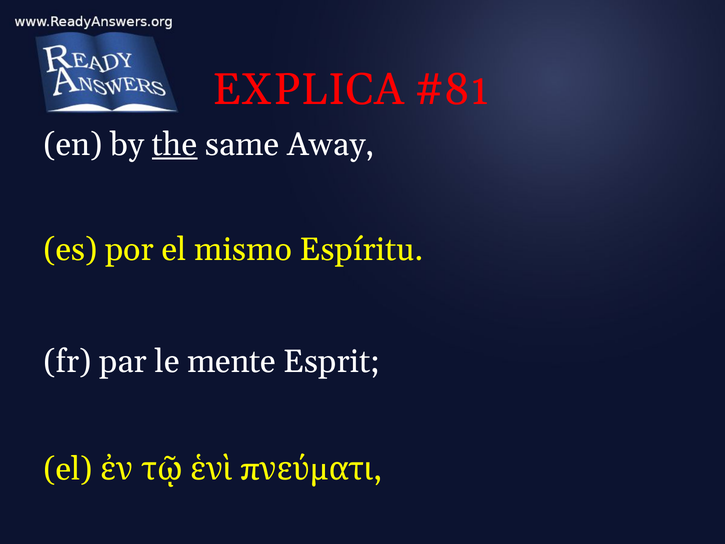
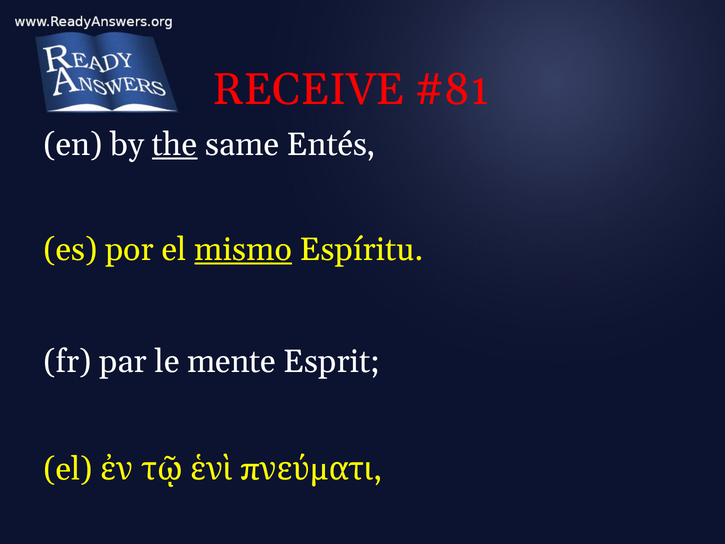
EXPLICA: EXPLICA -> RECEIVE (309, 90)
Away: Away -> Entés (331, 144)
mismo underline: none -> present (243, 250)
